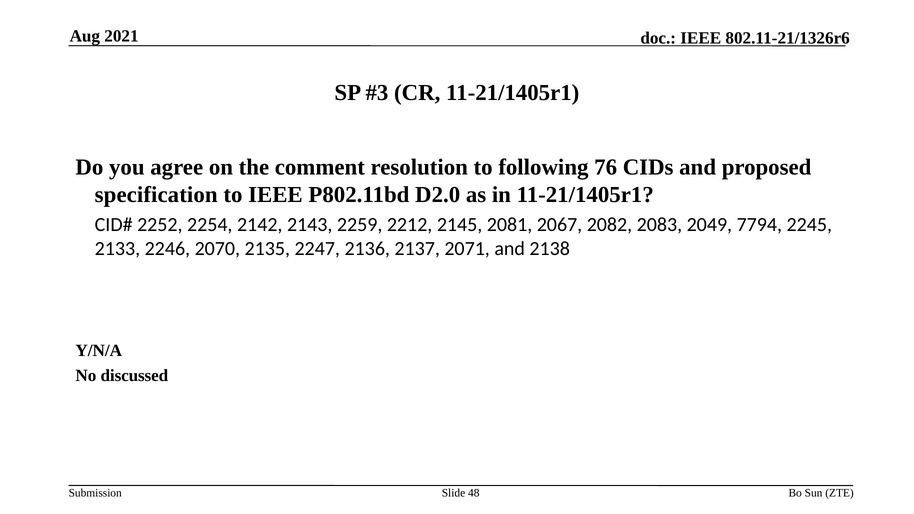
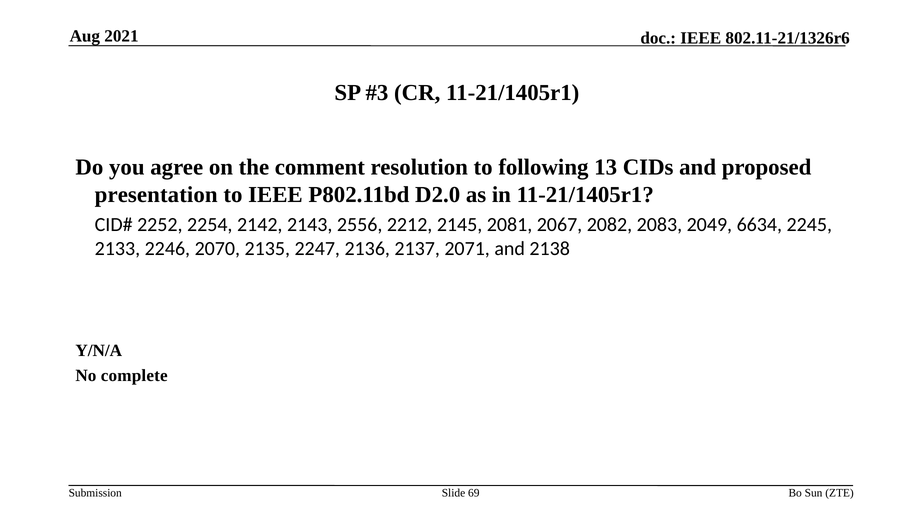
76: 76 -> 13 (606, 167)
specification: specification -> presentation (156, 195)
2259: 2259 -> 2556 (360, 224)
7794: 7794 -> 6634 (759, 224)
discussed: discussed -> complete (134, 376)
48: 48 -> 69 (474, 493)
